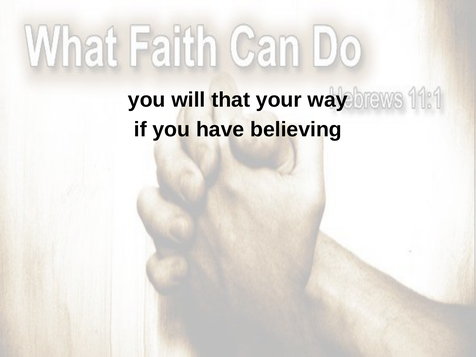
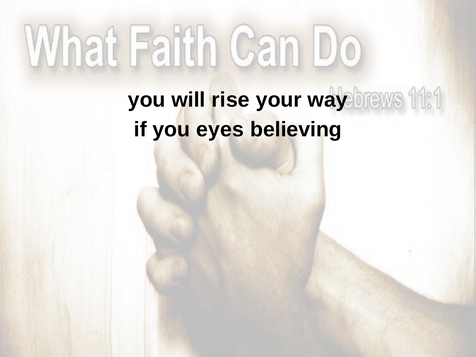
that: that -> rise (231, 100)
have: have -> eyes (220, 129)
